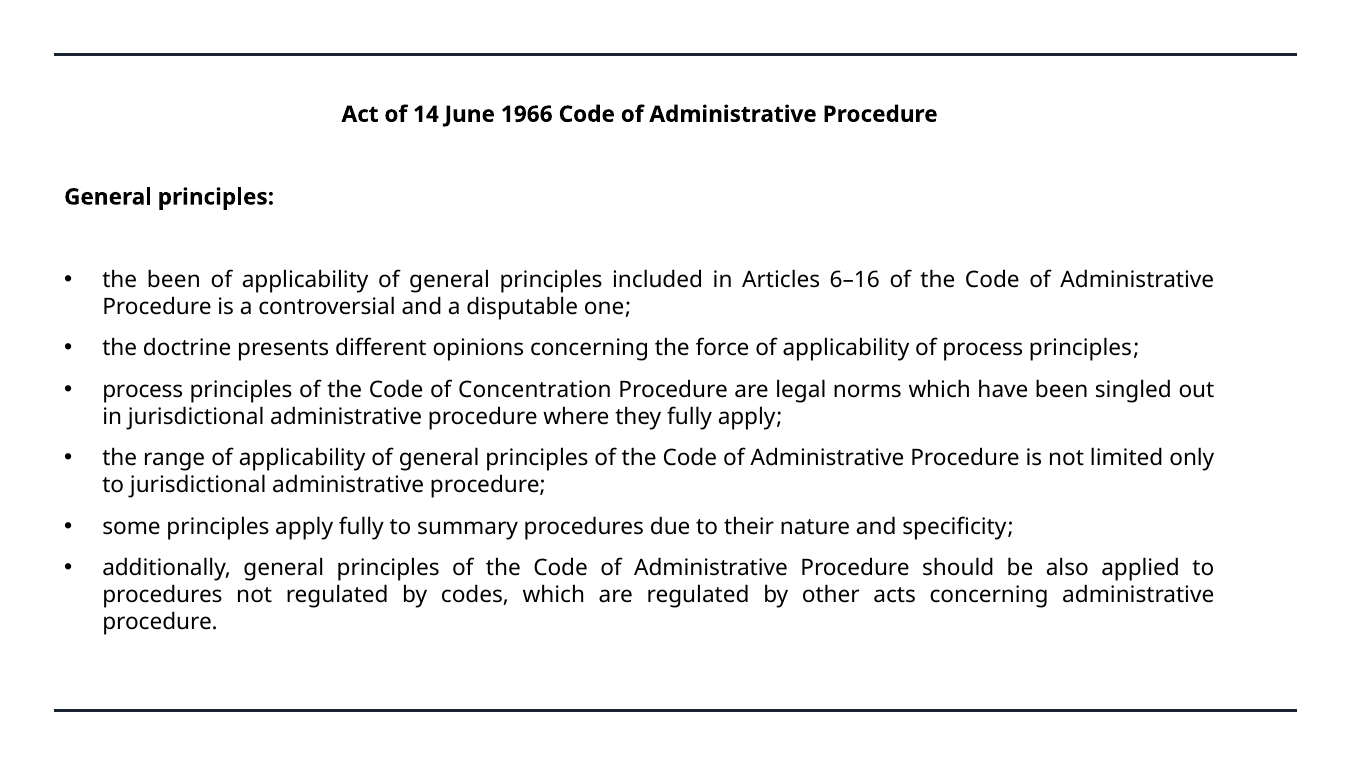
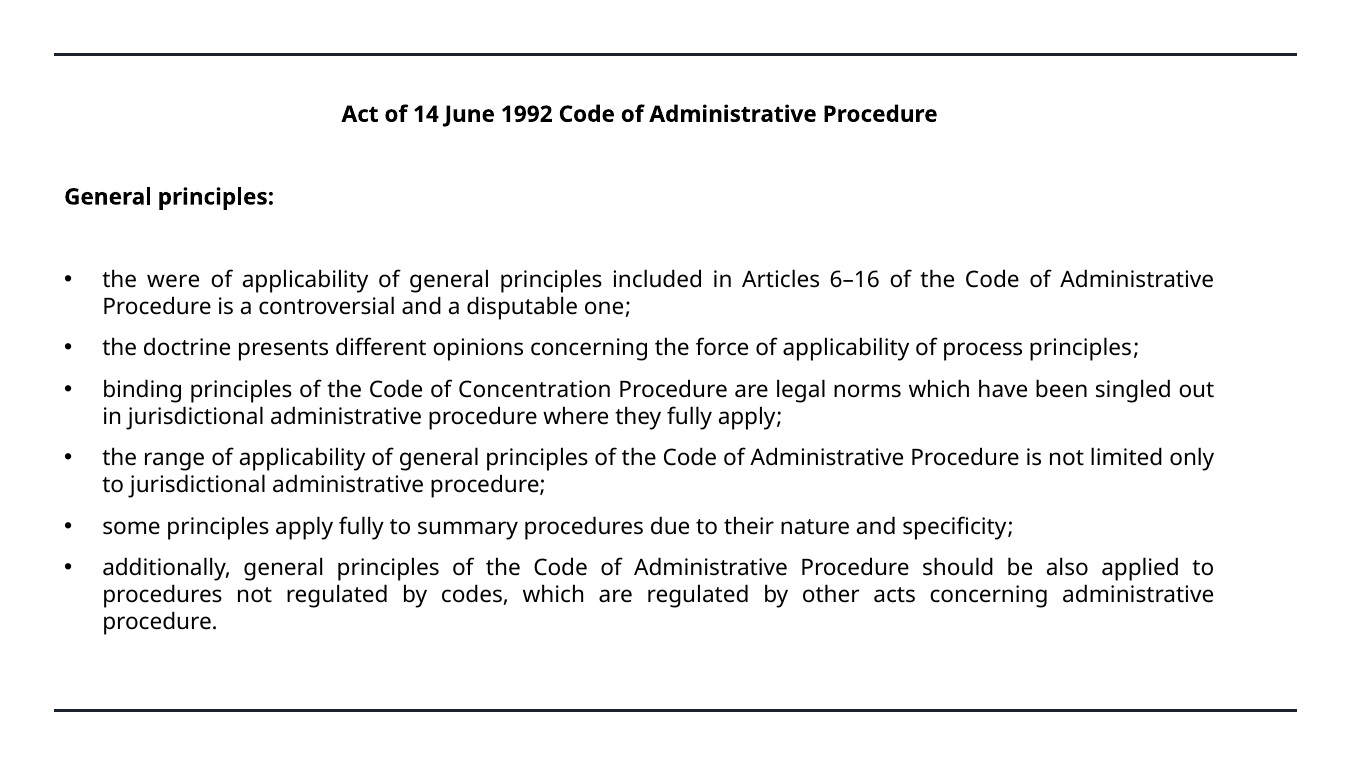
1966: 1966 -> 1992 (527, 114)
the been: been -> were (174, 280)
process: process -> binding (143, 390)
